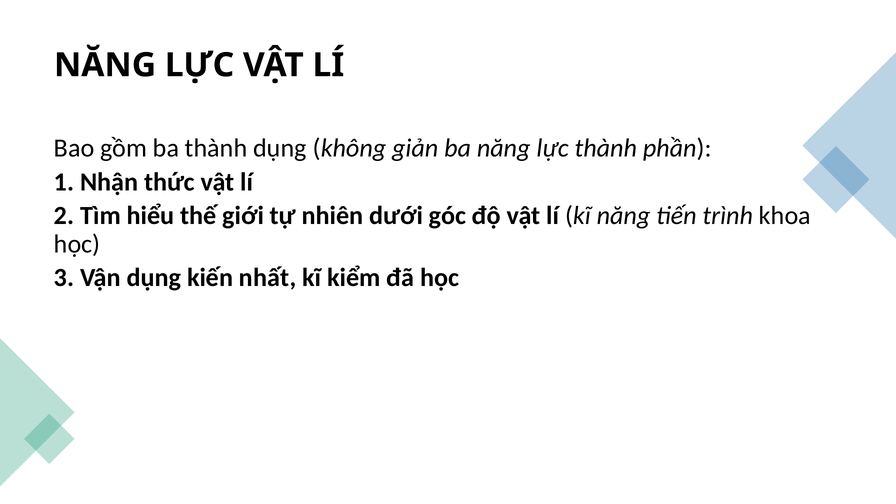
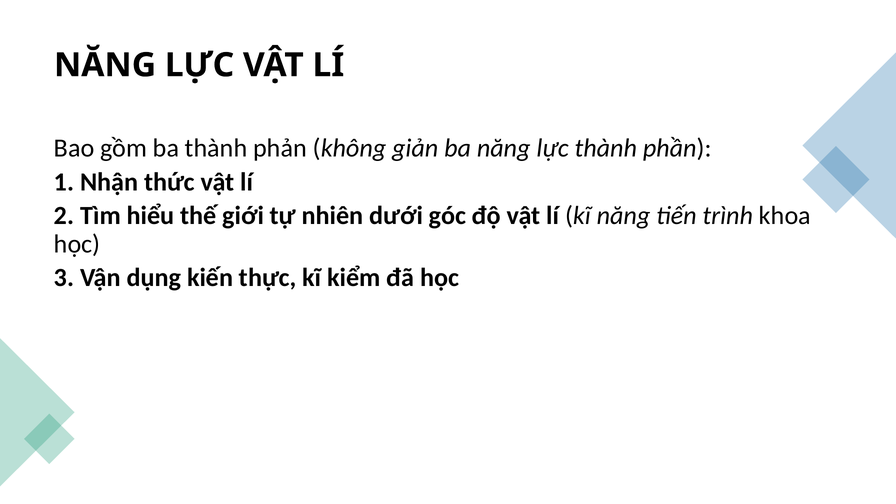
thành dụng: dụng -> phản (280, 148)
nhất: nhất -> thực (268, 278)
